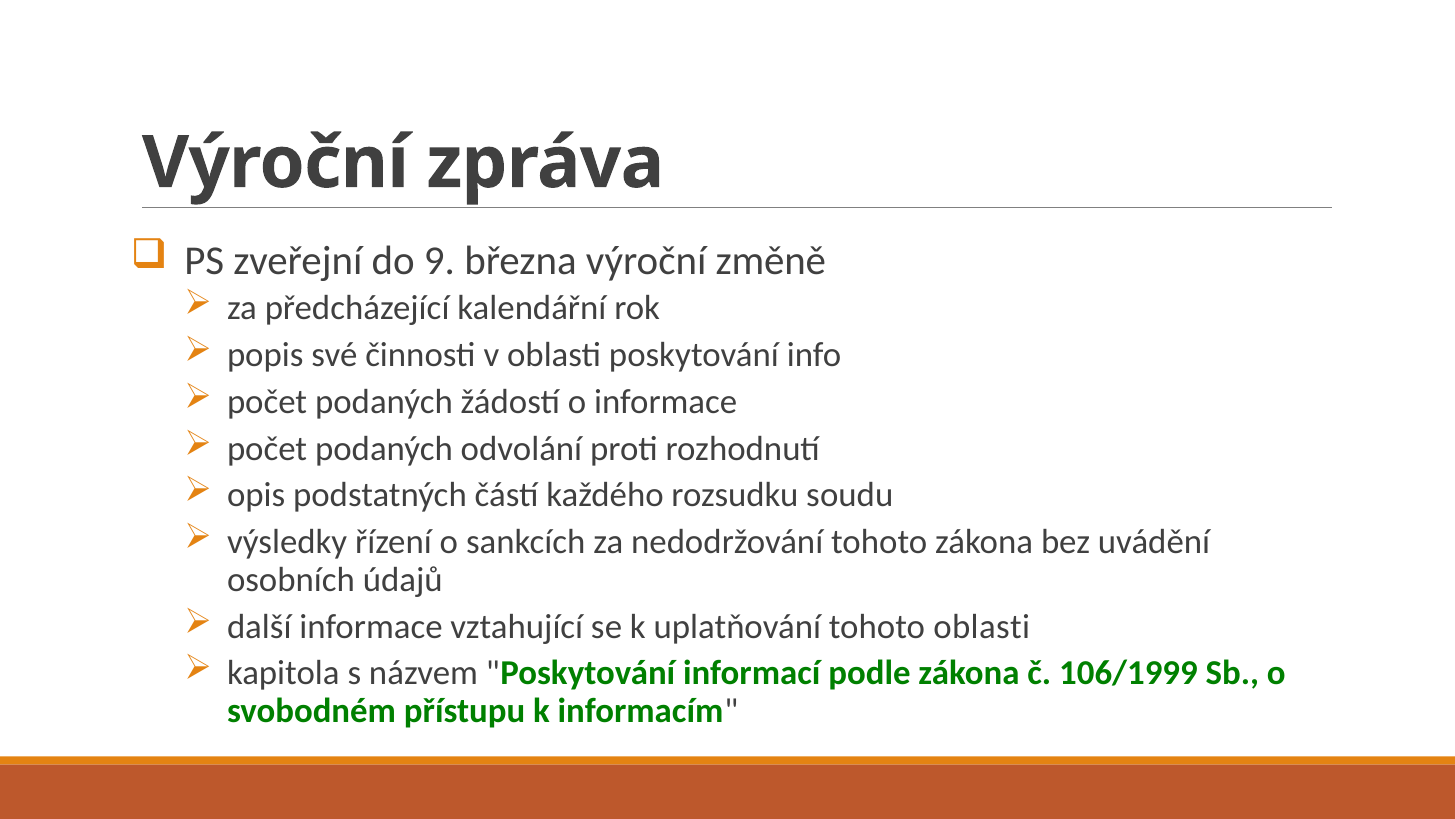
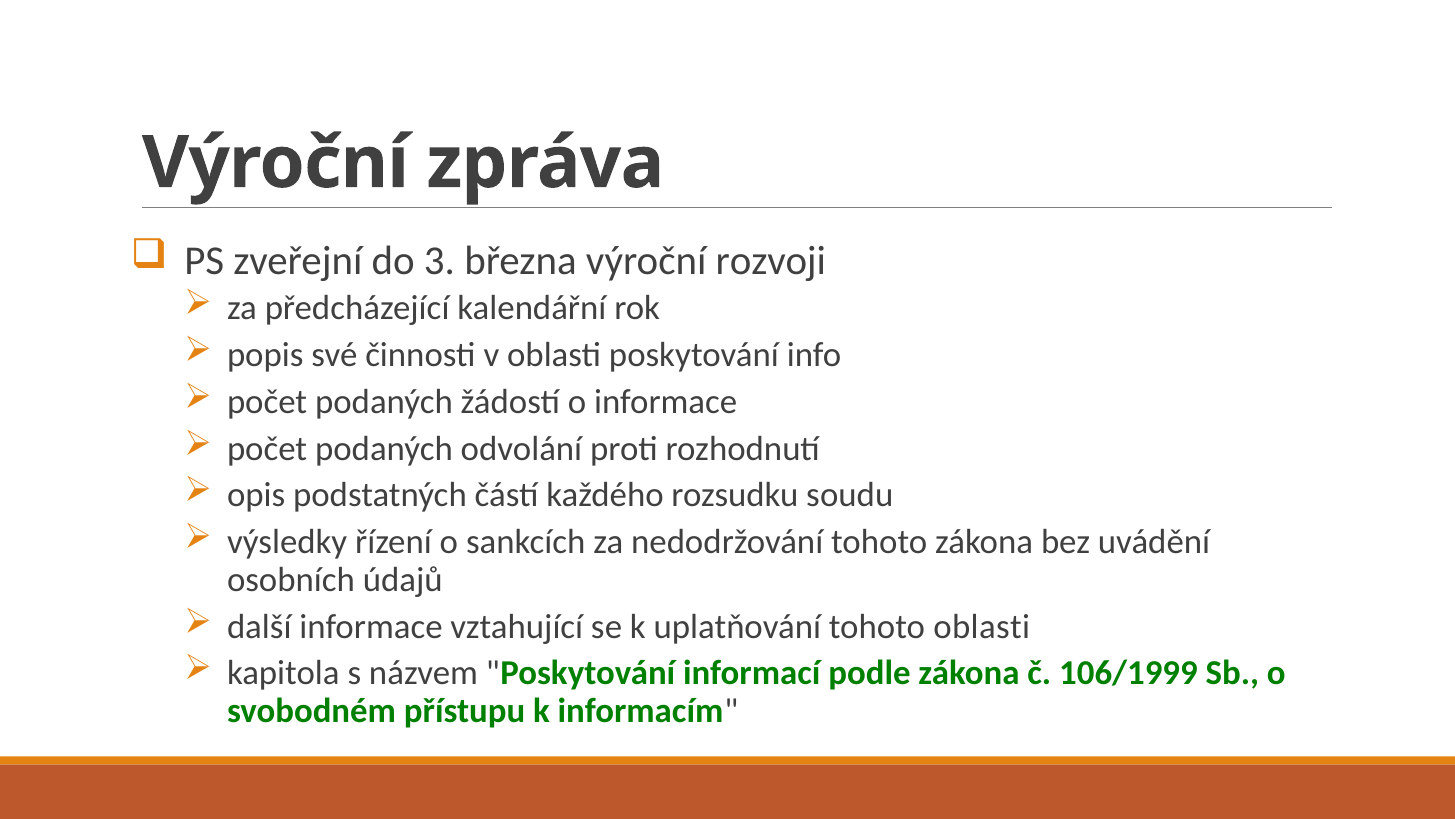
9: 9 -> 3 (440, 261)
změně: změně -> rozvoji (771, 261)
